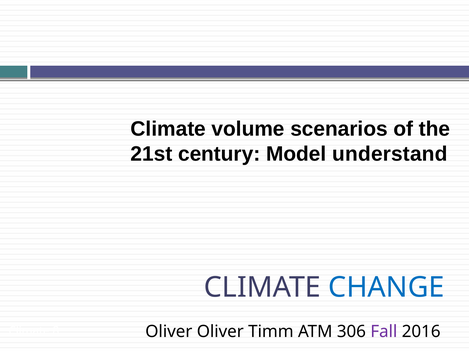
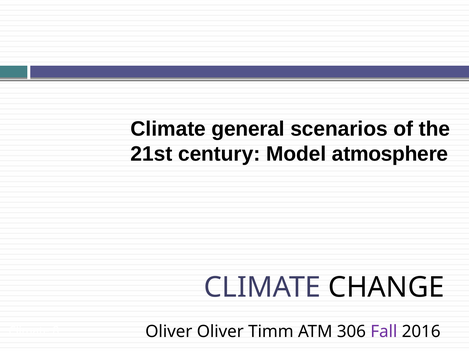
volume: volume -> general (248, 129)
understand: understand -> atmosphere (390, 154)
CHANGE colour: blue -> black (386, 287)
